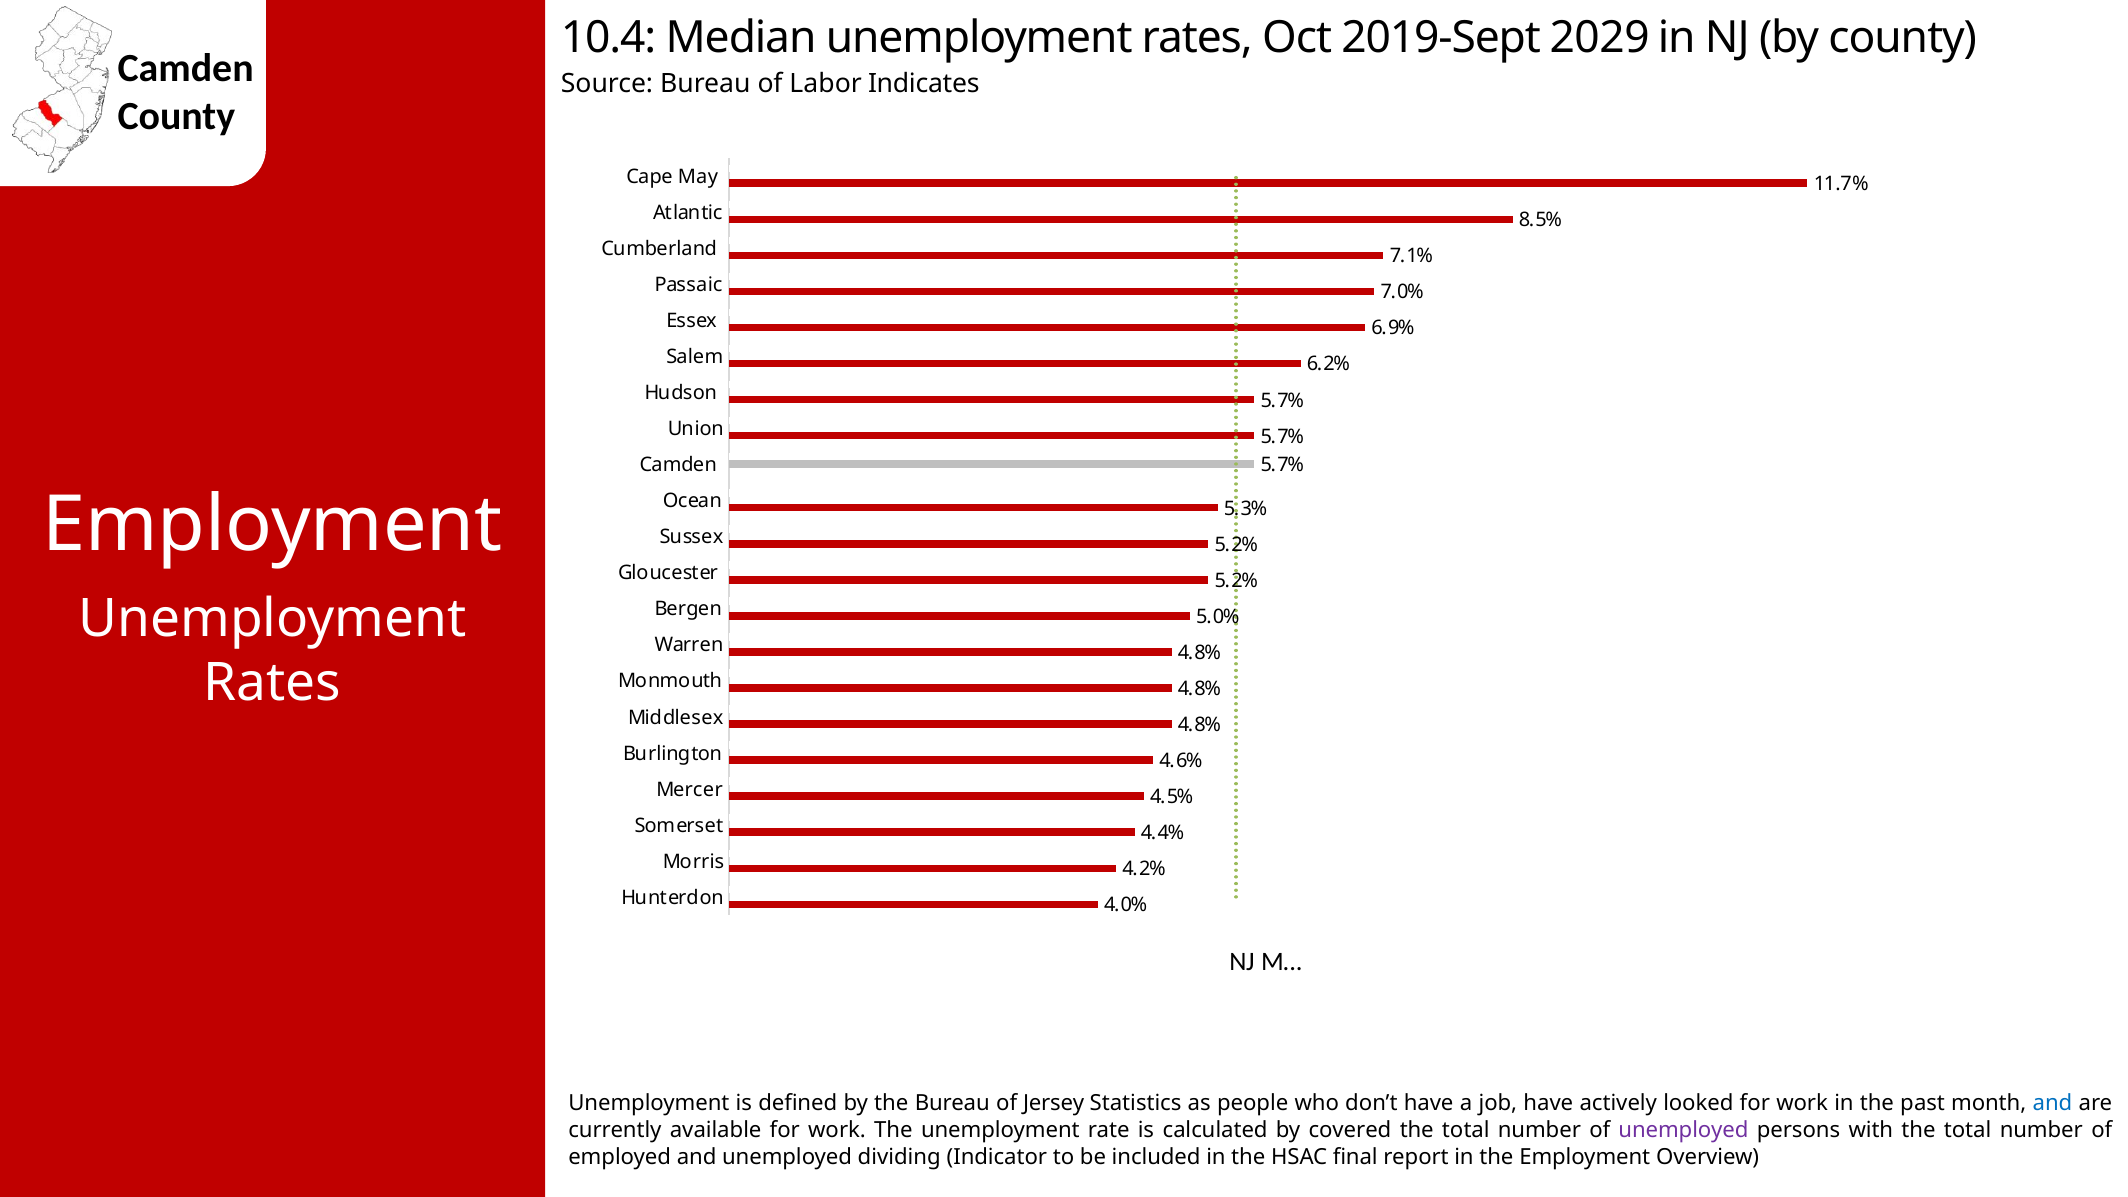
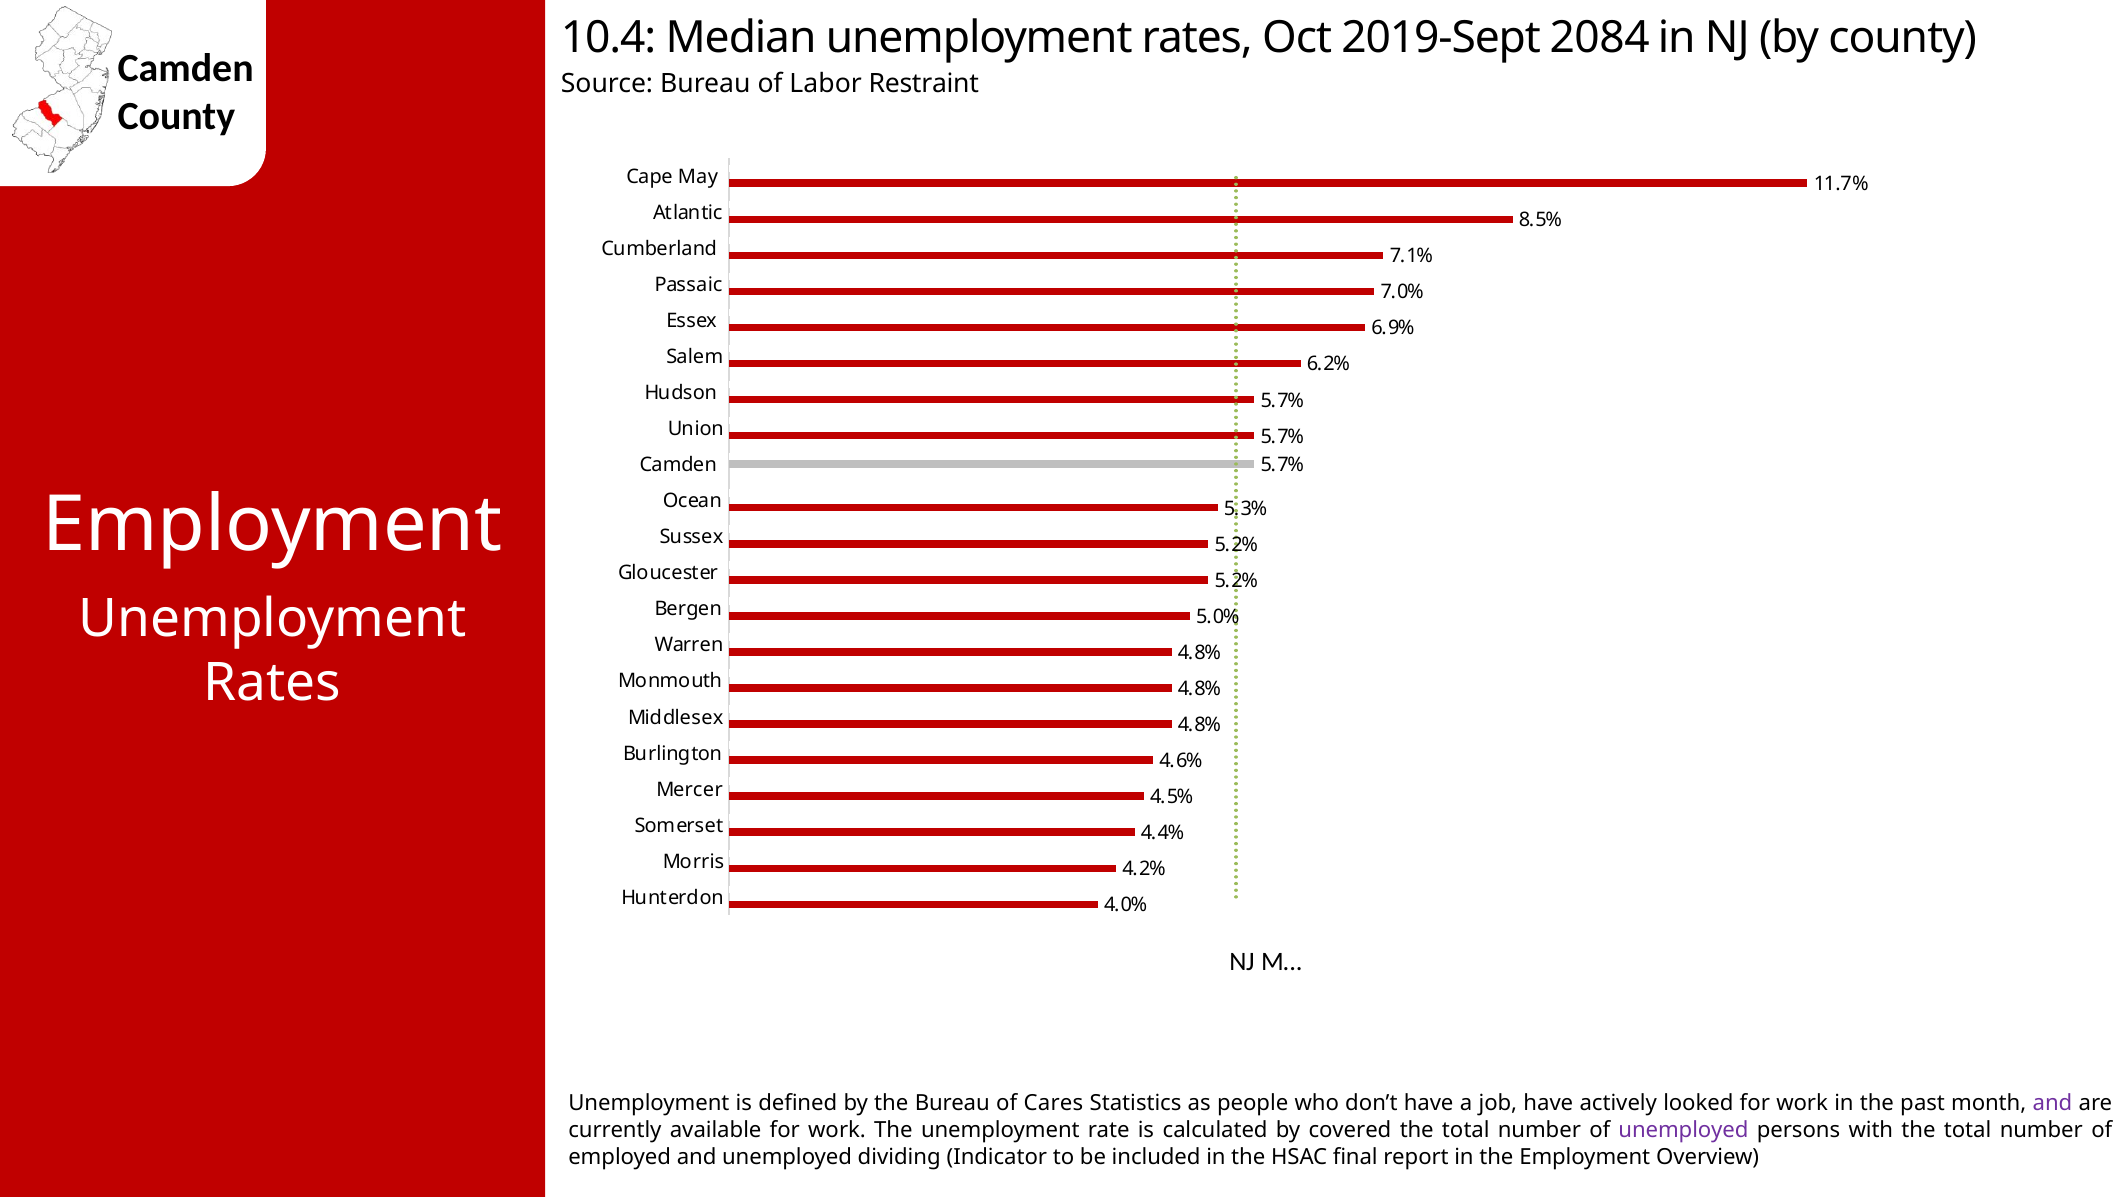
2029: 2029 -> 2084 (1600, 38)
Indicates: Indicates -> Restraint (924, 84)
Jersey: Jersey -> Cares (1053, 1103)
and colour: blue -> purple (2053, 1103)
